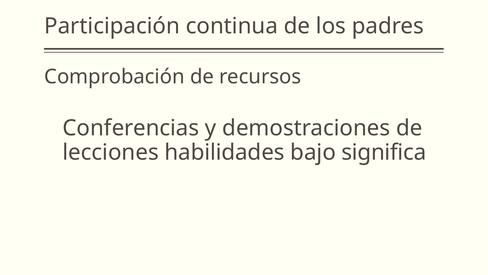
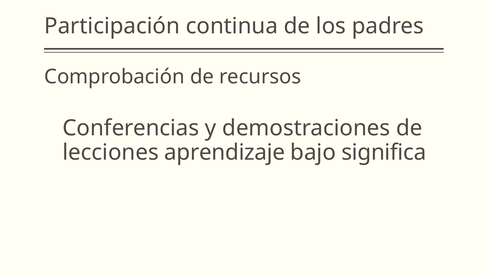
habilidades: habilidades -> aprendizaje (225, 152)
